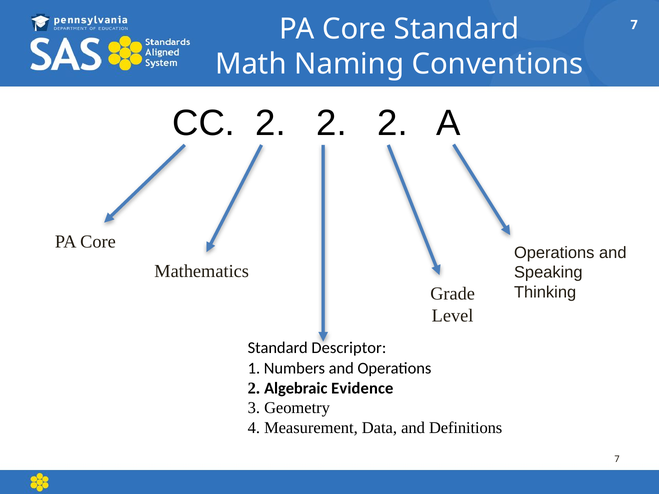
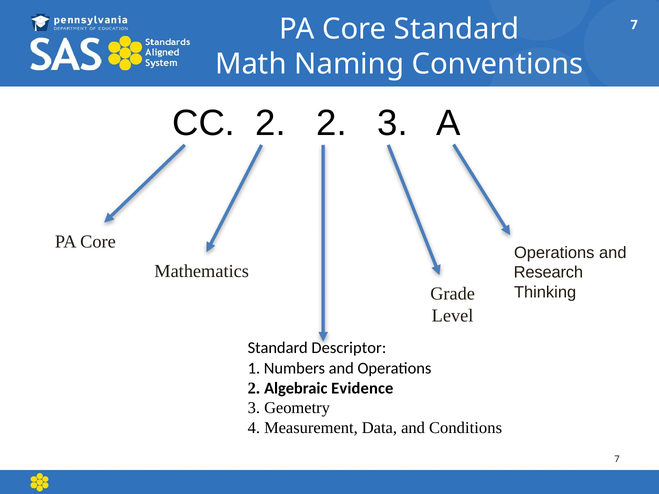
2 2 2: 2 -> 3 (392, 123)
Speaking: Speaking -> Research (548, 273)
Definitions: Definitions -> Conditions (466, 428)
